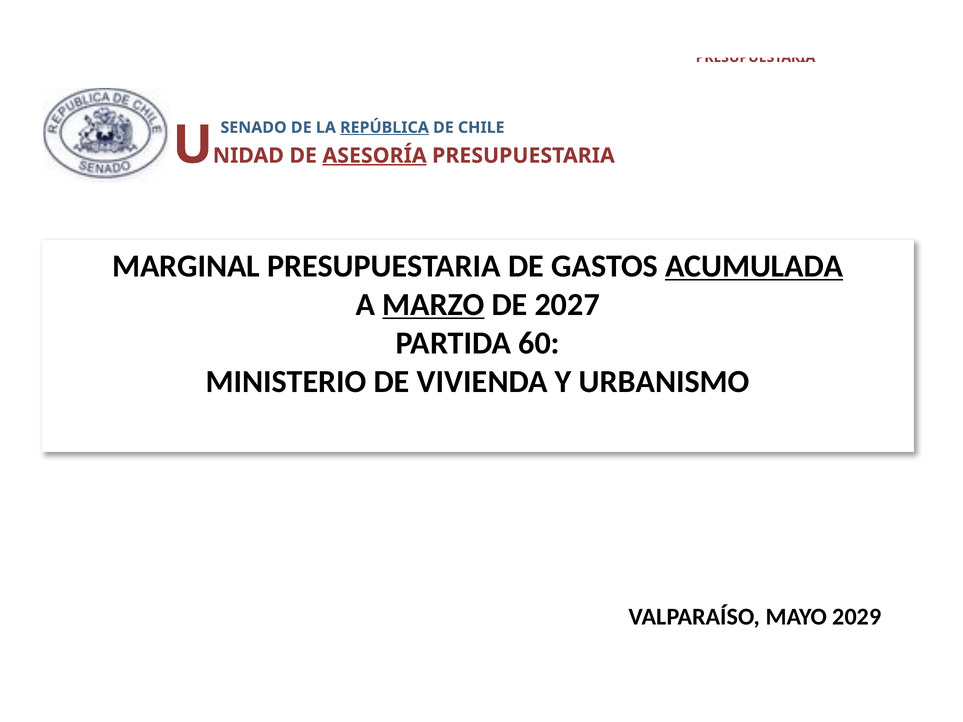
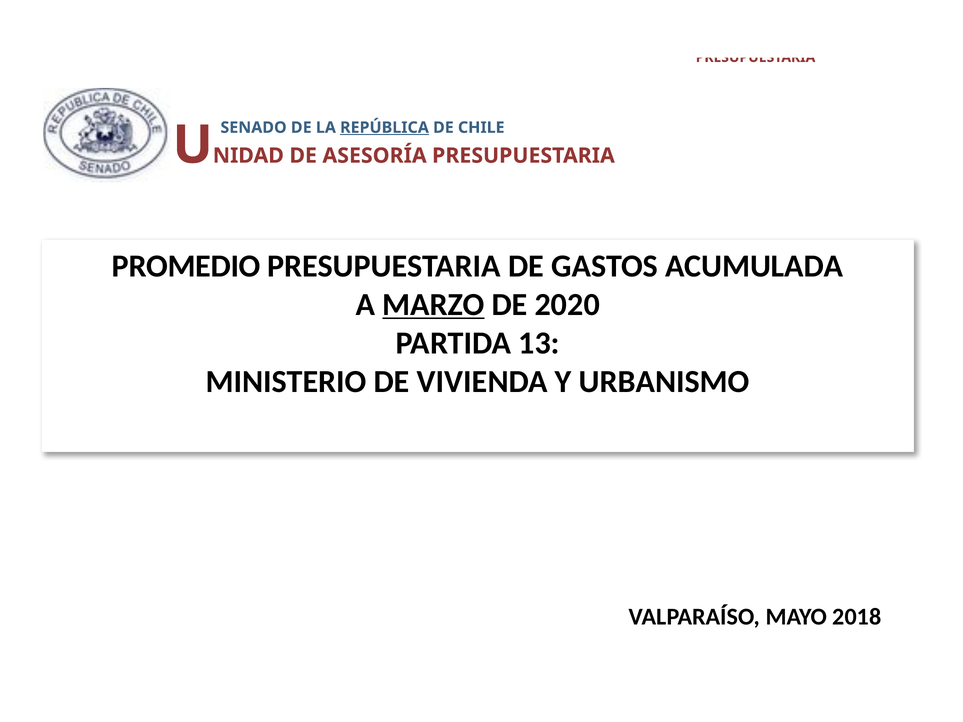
ASESORÍA underline: present -> none (375, 156)
MARGINAL: MARGINAL -> PROMEDIO (186, 266)
ACUMULADA underline: present -> none (754, 266)
2027: 2027 -> 2020 (567, 305)
60: 60 -> 13 (539, 343)
2029: 2029 -> 2018 (857, 617)
